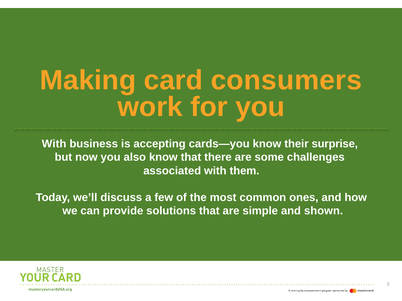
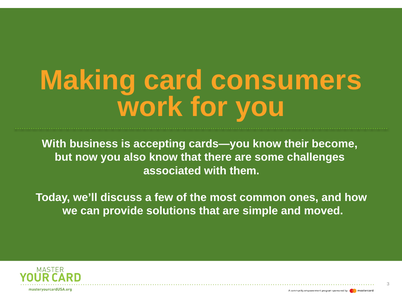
surprise: surprise -> become (335, 144)
shown: shown -> moved (324, 211)
